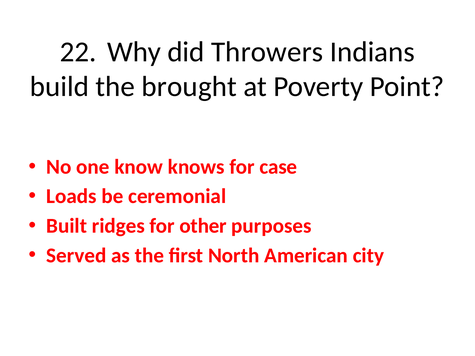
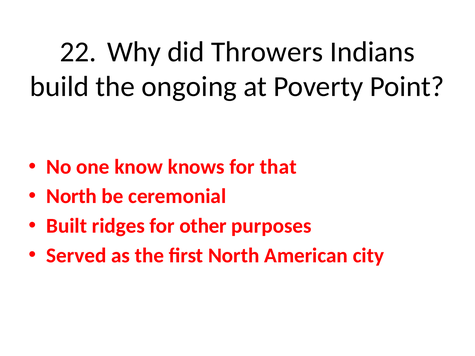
brought: brought -> ongoing (189, 87)
case: case -> that (278, 167)
Loads: Loads -> North (72, 196)
